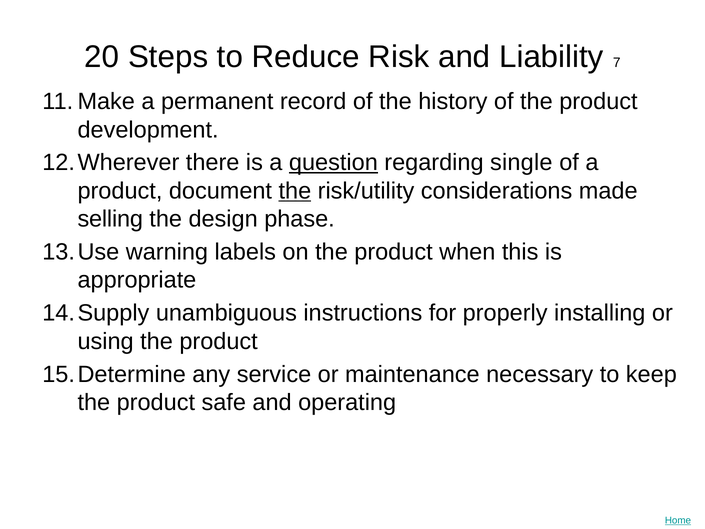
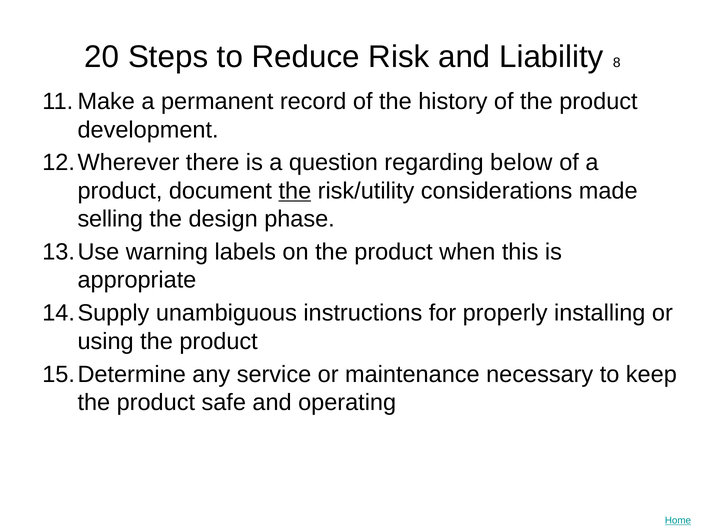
7: 7 -> 8 (617, 63)
question underline: present -> none (333, 163)
single: single -> below (521, 163)
